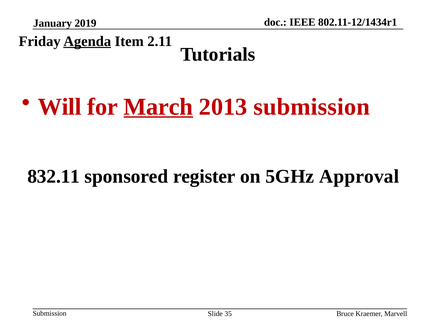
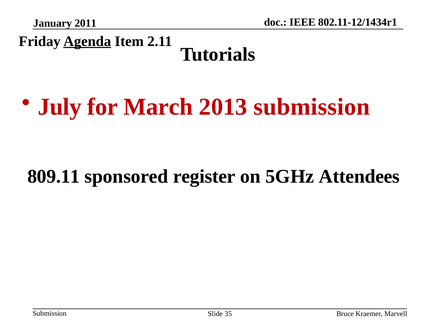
2019: 2019 -> 2011 (86, 23)
Will: Will -> July (60, 107)
March underline: present -> none (158, 107)
832.11: 832.11 -> 809.11 (54, 177)
Approval: Approval -> Attendees (359, 177)
